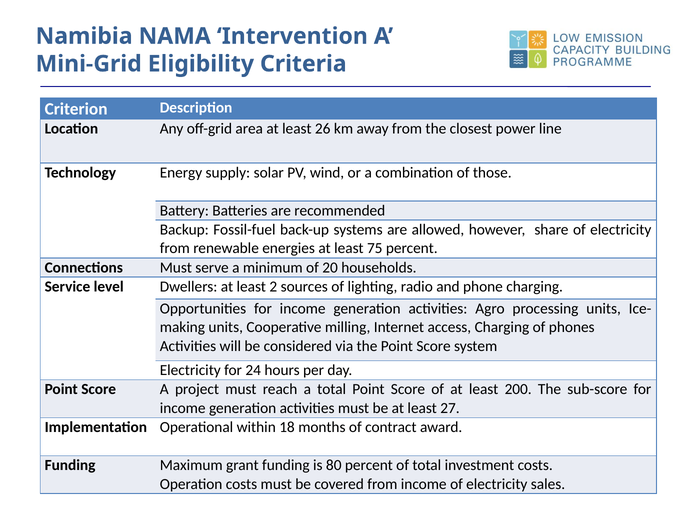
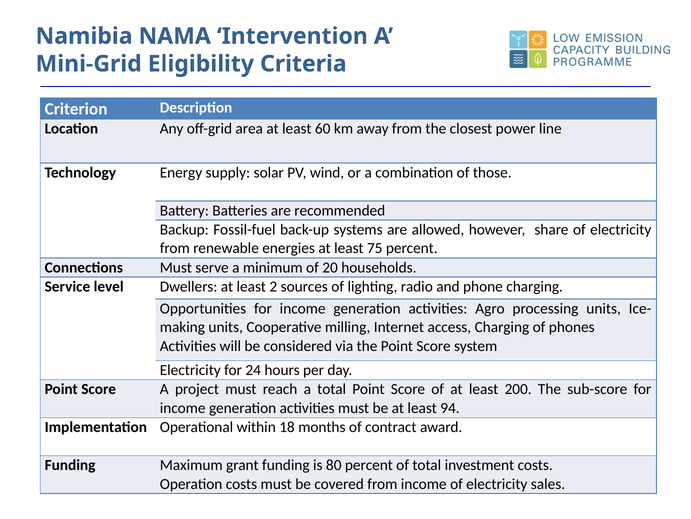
26: 26 -> 60 (323, 129)
27: 27 -> 94 (450, 408)
